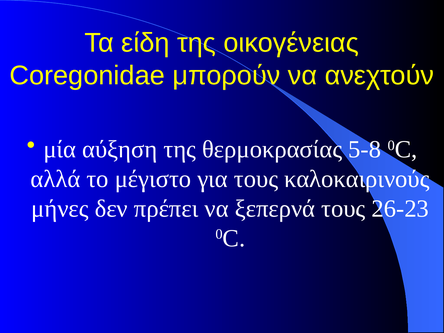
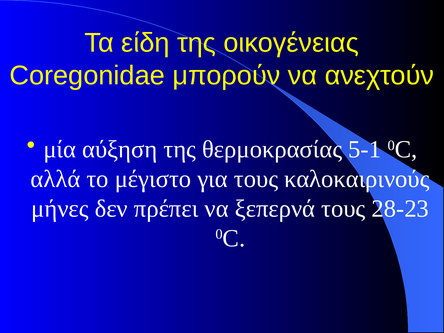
5-8: 5-8 -> 5-1 (365, 149)
26-23: 26-23 -> 28-23 (400, 209)
